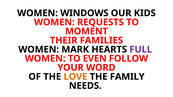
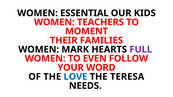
WINDOWS: WINDOWS -> ESSENTIAL (84, 13)
REQUESTS: REQUESTS -> TEACHERS (100, 22)
LOVE colour: orange -> blue (75, 77)
FAMILY: FAMILY -> TERESA (127, 77)
